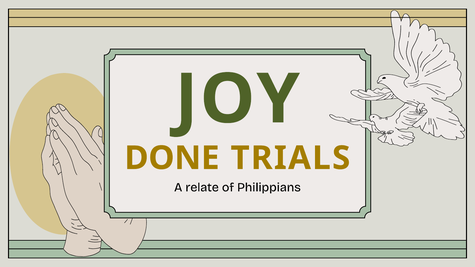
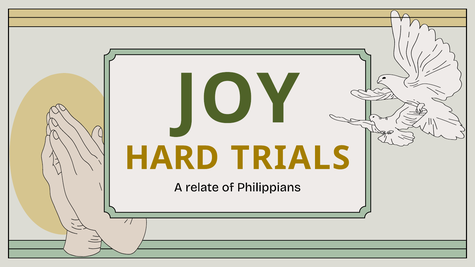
DONE: DONE -> HARD (172, 158)
